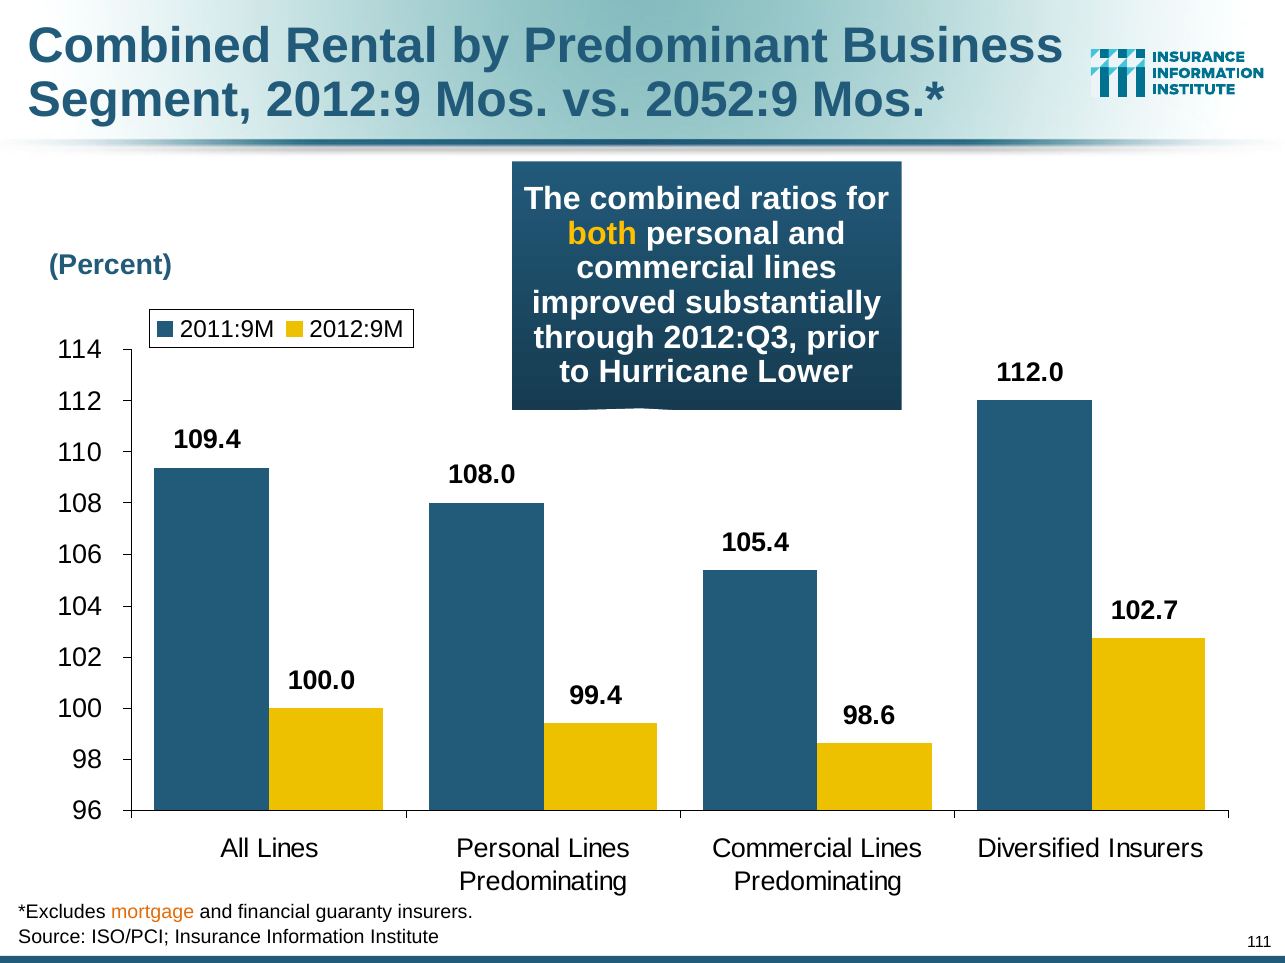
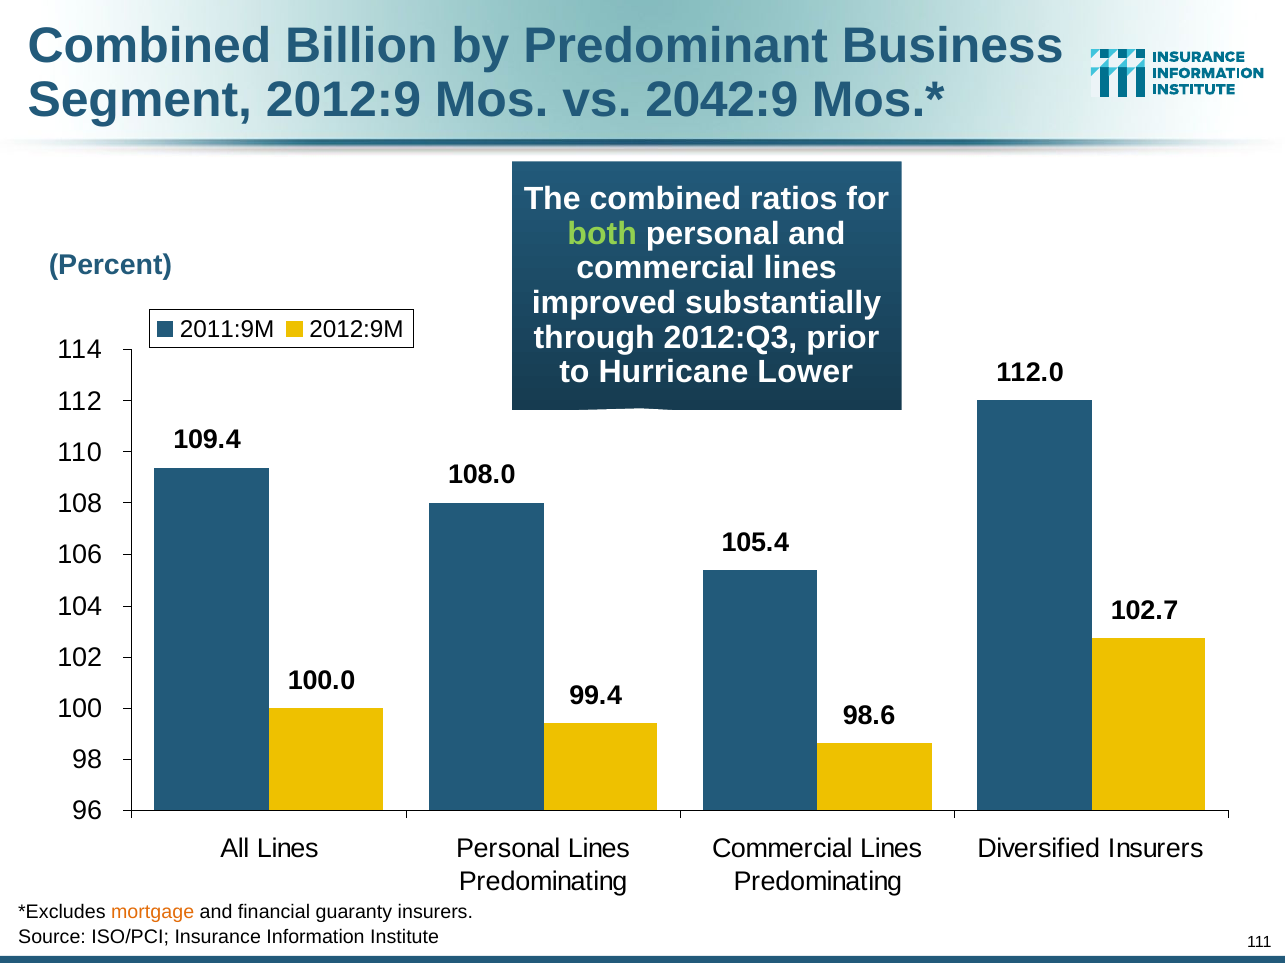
Rental: Rental -> Billion (361, 46)
2052:9: 2052:9 -> 2042:9 (722, 100)
both colour: yellow -> light green (602, 234)
